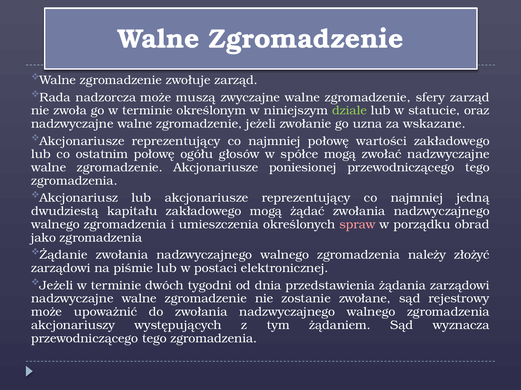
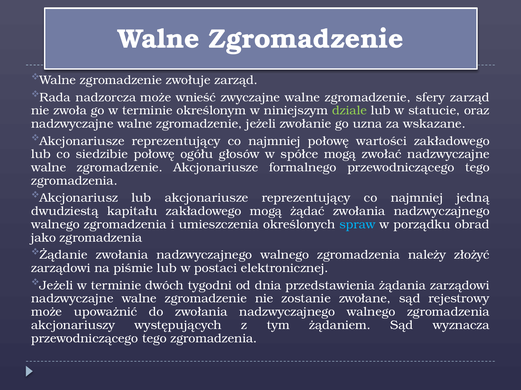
muszą: muszą -> wnieść (196, 97)
ostatnim: ostatnim -> siedzibie (102, 155)
poniesionej: poniesionej -> formalnego (303, 168)
spraw colour: pink -> light blue (357, 225)
